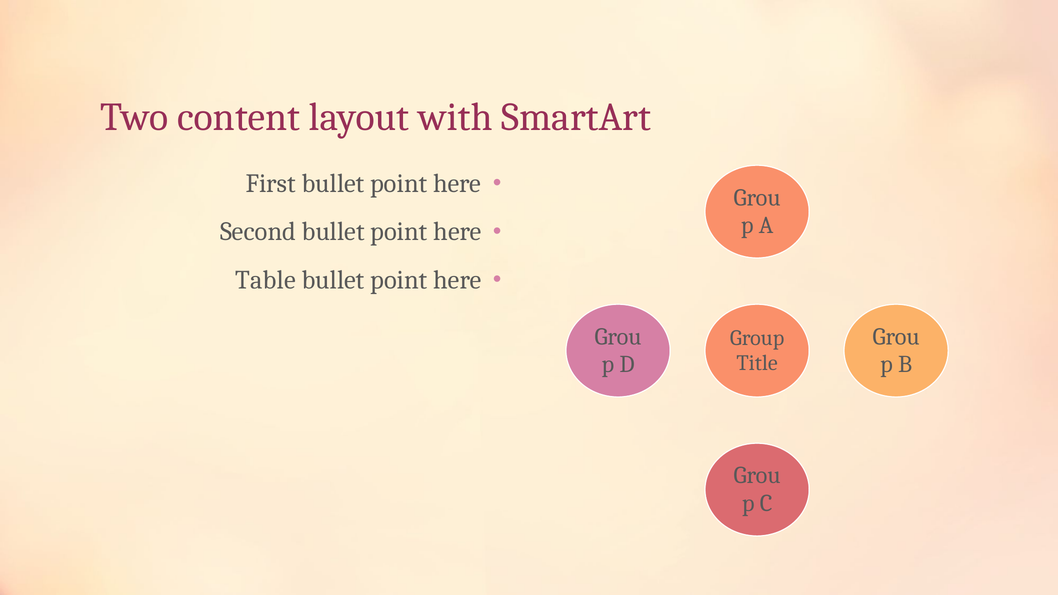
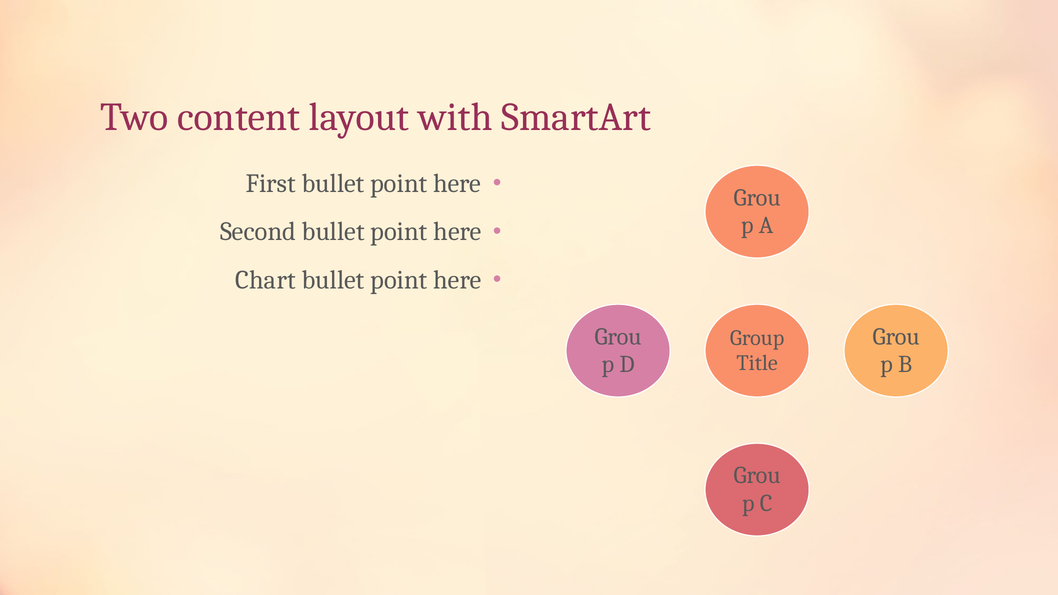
Table: Table -> Chart (266, 280)
